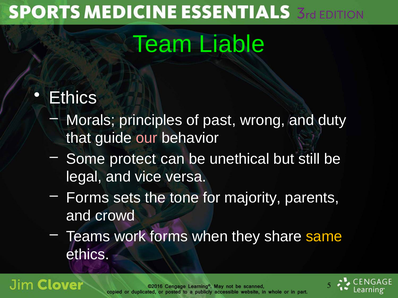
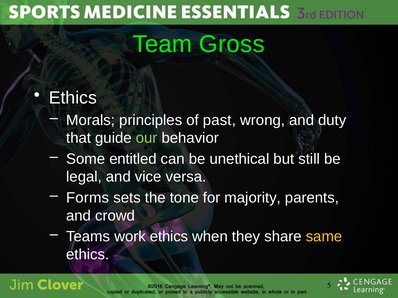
Liable: Liable -> Gross (232, 44)
our colour: pink -> light green (147, 138)
protect: protect -> entitled (133, 159)
work forms: forms -> ethics (169, 237)
